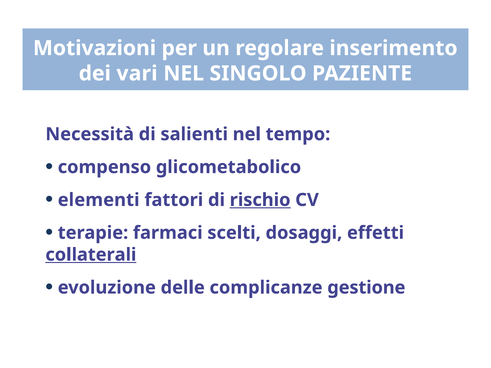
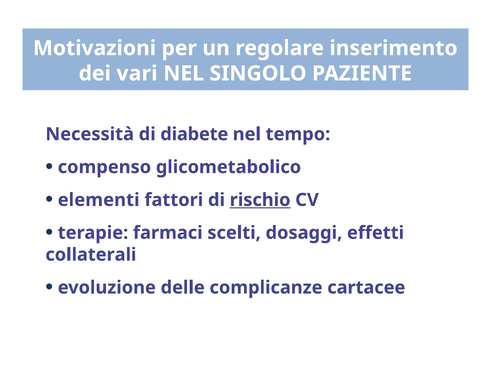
salienti: salienti -> diabete (194, 134)
collaterali underline: present -> none (91, 255)
gestione: gestione -> cartacee (366, 288)
